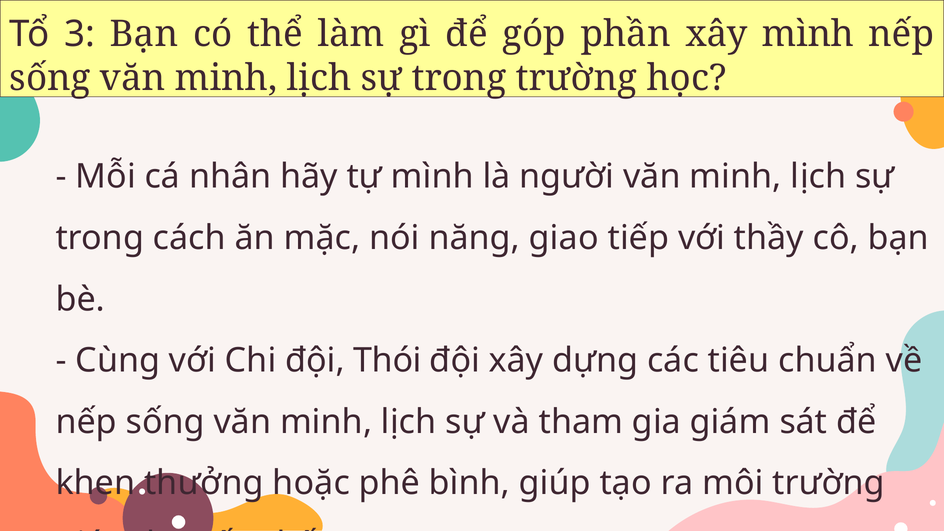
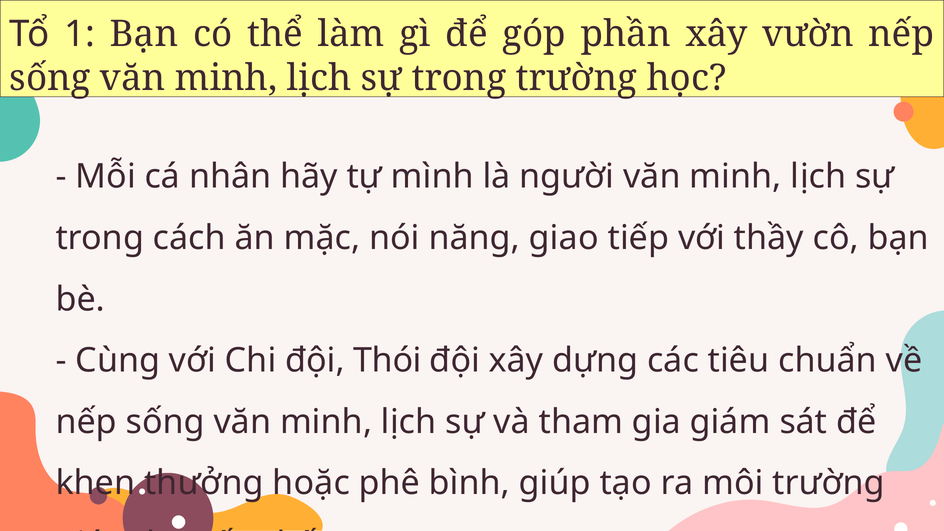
3: 3 -> 1 (80, 34)
xây mình: mình -> vườn (808, 34)
